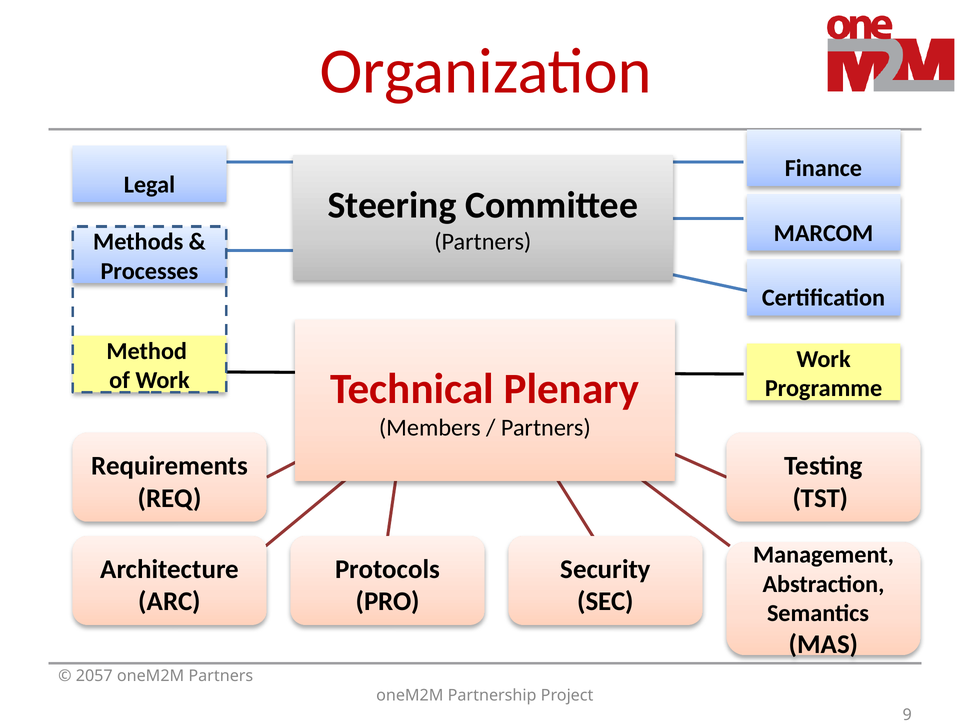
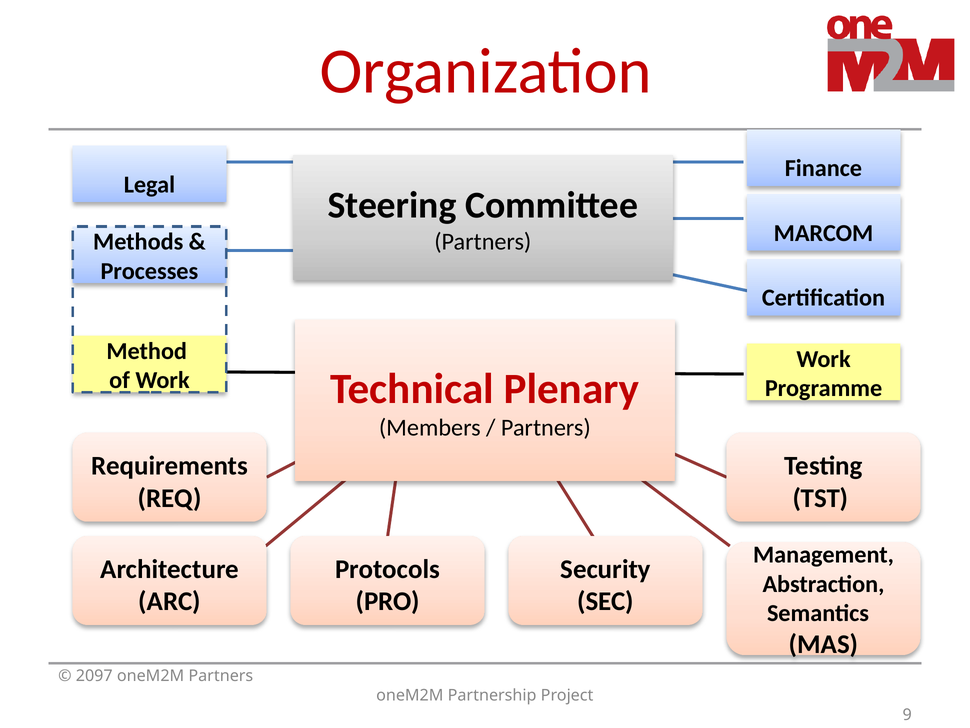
2057: 2057 -> 2097 (94, 676)
